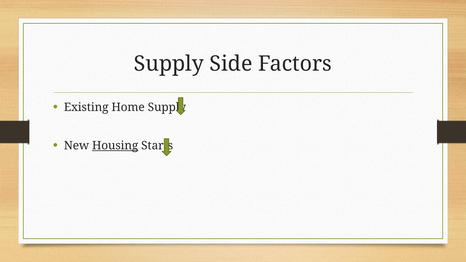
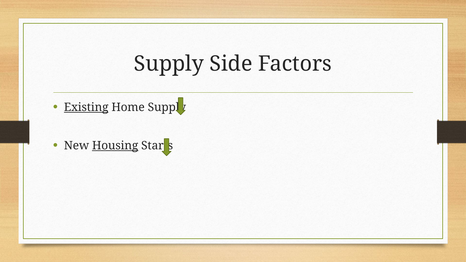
Existing underline: none -> present (86, 107)
